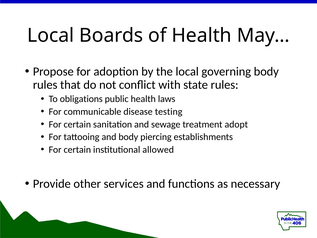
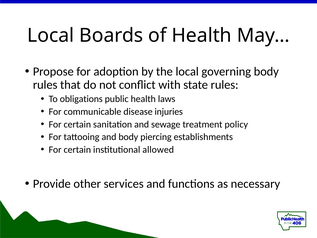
testing: testing -> injuries (169, 112)
adopt: adopt -> policy (236, 124)
